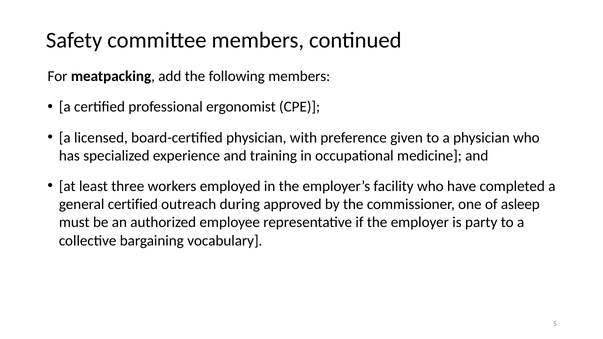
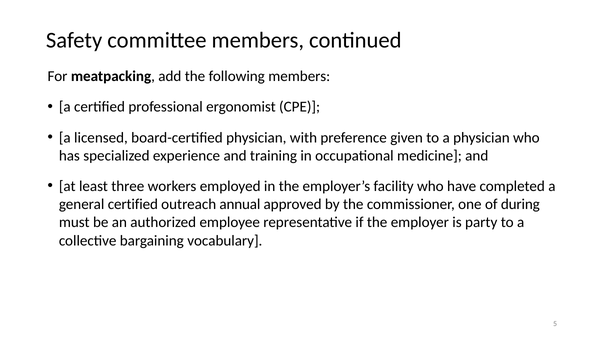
during: during -> annual (240, 204)
asleep: asleep -> during (520, 204)
